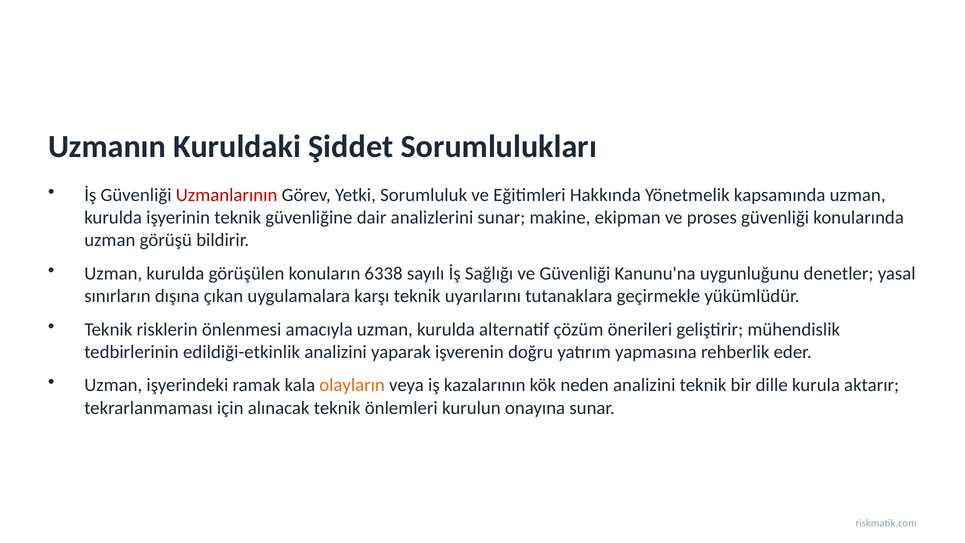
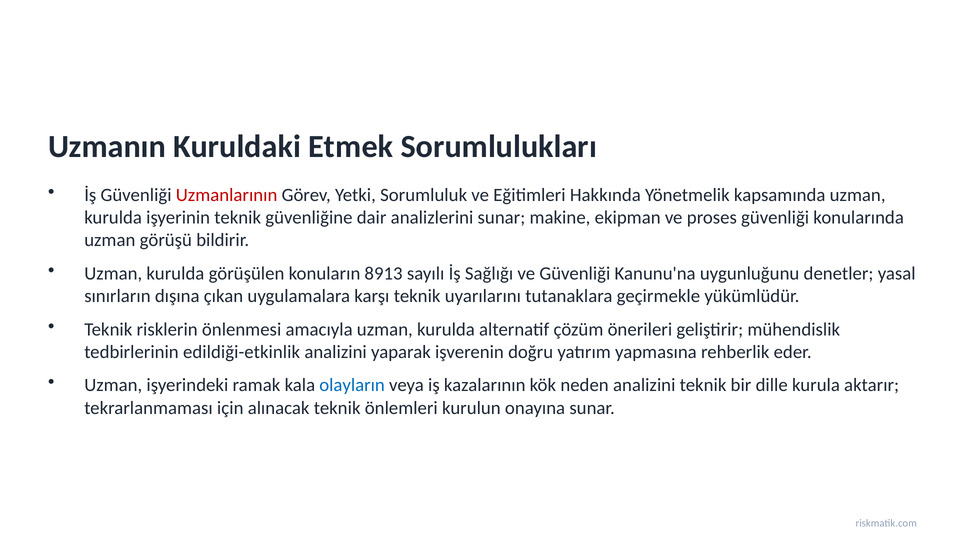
Şiddet: Şiddet -> Etmek (351, 147)
6338: 6338 -> 8913 (384, 273)
olayların colour: orange -> blue (352, 385)
